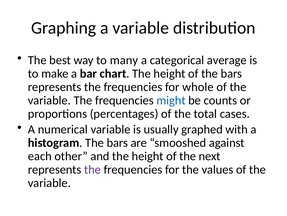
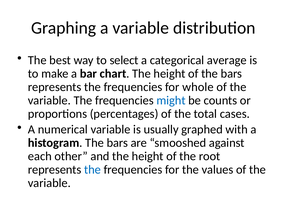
many: many -> select (124, 60)
next: next -> root (210, 156)
the colour: purple -> blue (92, 169)
